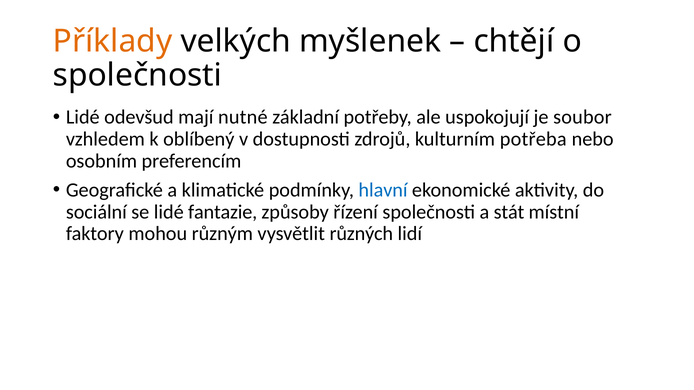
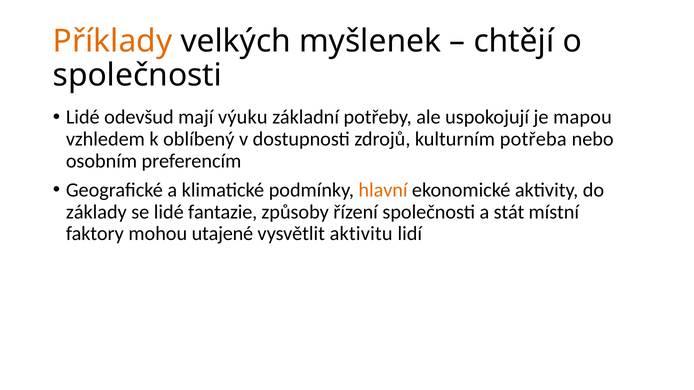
nutné: nutné -> výuku (243, 117)
soubor: soubor -> mapou (582, 117)
hlavní colour: blue -> orange (383, 190)
sociální: sociální -> základy (96, 212)
různým: různým -> utajené (222, 234)
různých: různých -> aktivitu (361, 234)
